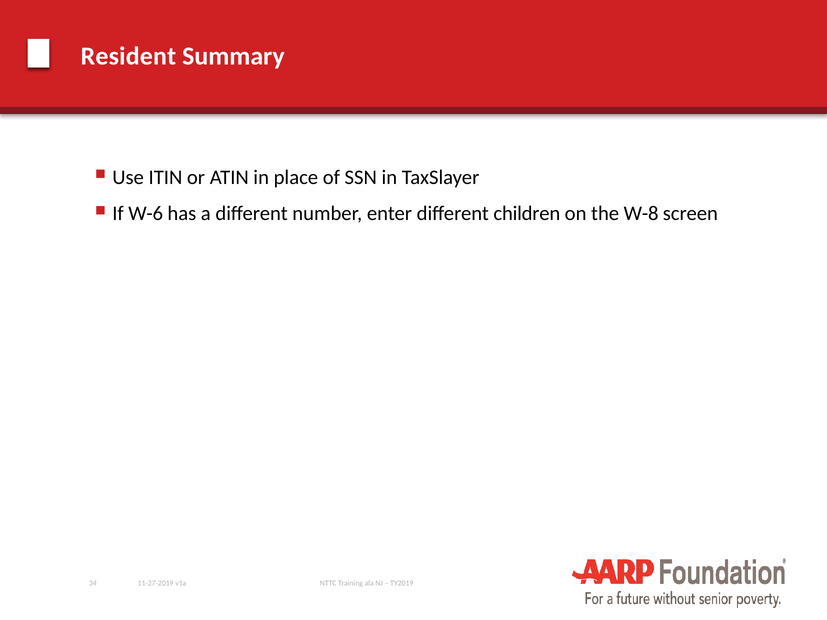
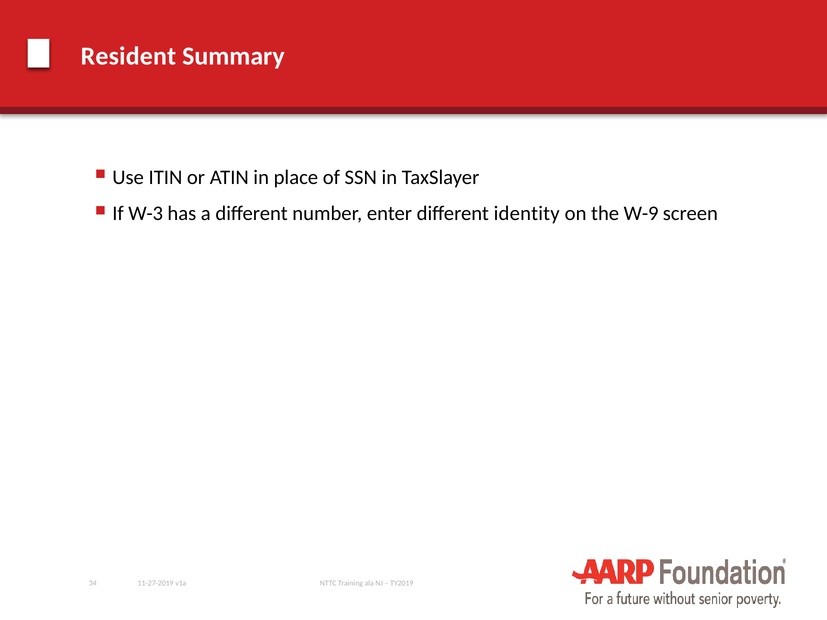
W-6: W-6 -> W-3 (146, 214)
children: children -> identity (527, 214)
W-8: W-8 -> W-9 (641, 214)
